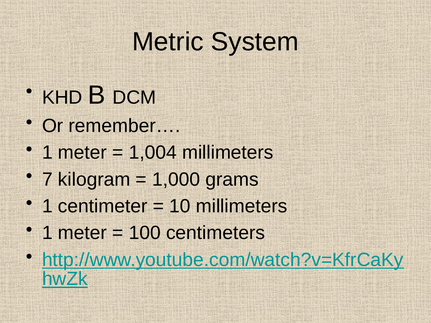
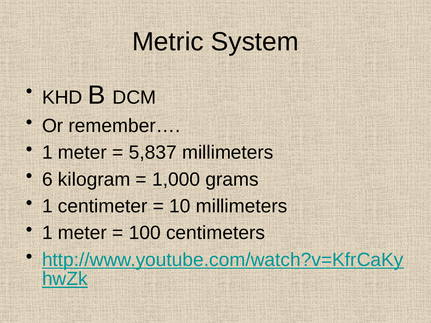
1,004: 1,004 -> 5,837 (153, 153)
7: 7 -> 6 (47, 180)
